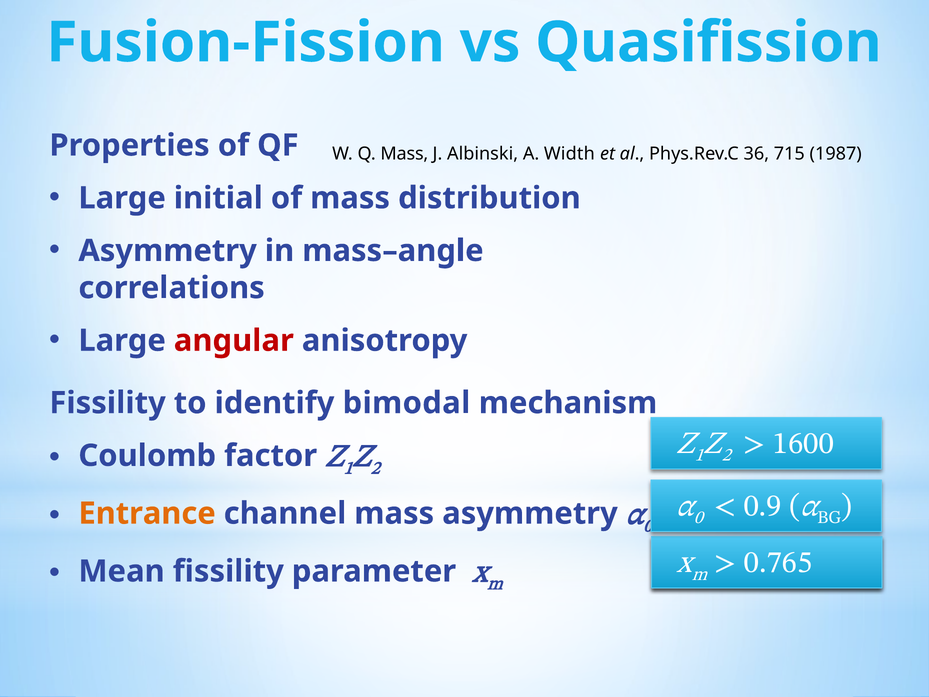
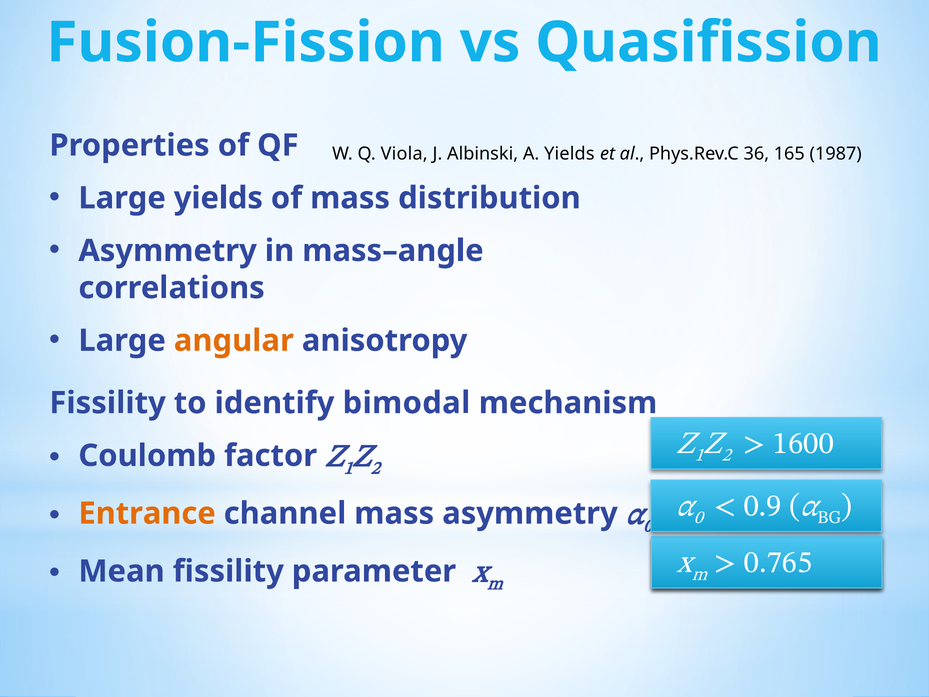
Q Mass: Mass -> Viola (404, 154)
A Width: Width -> Yields (569, 154)
715: 715 -> 165 (789, 154)
Large initial: initial -> yields (218, 198)
angular colour: red -> orange (234, 340)
